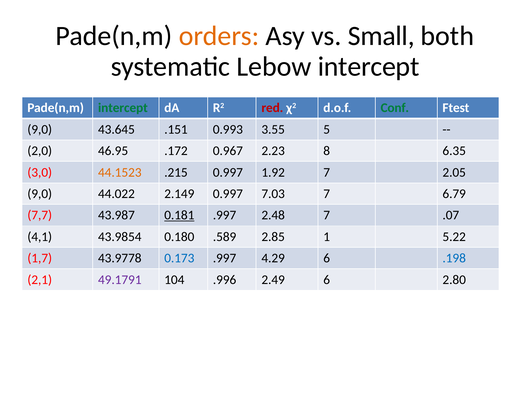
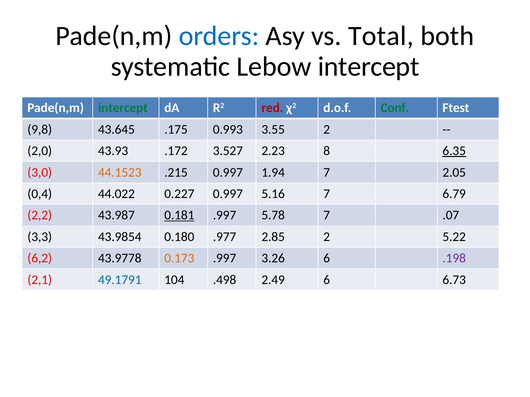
orders colour: orange -> blue (219, 36)
Small: Small -> Total (381, 36)
9,0: 9,0 -> 9,8 (40, 130)
.151: .151 -> .175 (176, 130)
3.55 5: 5 -> 2 (327, 130)
46.95: 46.95 -> 43.93 (113, 151)
0.967: 0.967 -> 3.527 (228, 151)
6.35 underline: none -> present (454, 151)
1.92: 1.92 -> 1.94 (273, 173)
9,0: 9,0 -> 0,4 (40, 194)
2.149: 2.149 -> 0.227 (179, 194)
7.03: 7.03 -> 5.16 (273, 194)
7,7: 7,7 -> 2,2 (40, 216)
2.48: 2.48 -> 5.78 (273, 216)
4,1: 4,1 -> 3,3 (40, 237)
.589: .589 -> .977 (225, 237)
2.85 1: 1 -> 2 (327, 237)
1,7: 1,7 -> 6,2 (40, 259)
0.173 colour: blue -> orange (179, 259)
4.29: 4.29 -> 3.26 (273, 259)
.198 colour: blue -> purple (454, 259)
49.1791 colour: purple -> blue (120, 280)
.996: .996 -> .498 (225, 280)
2.80: 2.80 -> 6.73 (454, 280)
